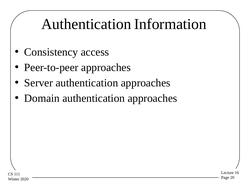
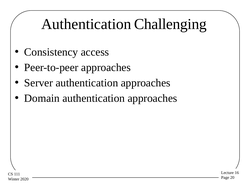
Information: Information -> Challenging (170, 24)
